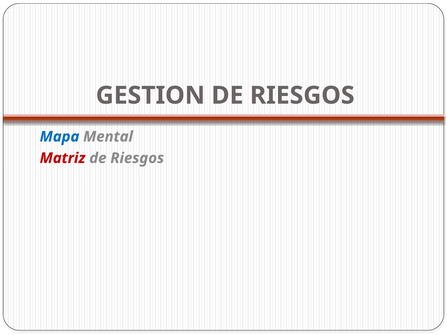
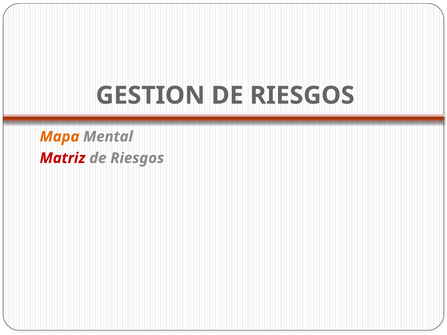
Mapa colour: blue -> orange (60, 137)
